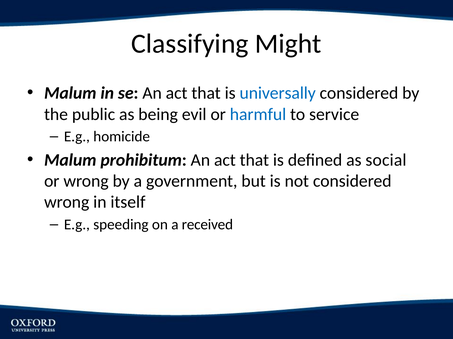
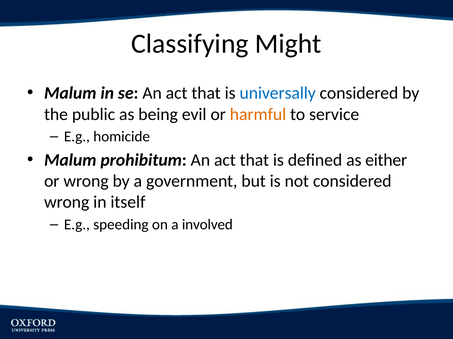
harmful colour: blue -> orange (258, 114)
social: social -> either (386, 160)
received: received -> involved (207, 225)
